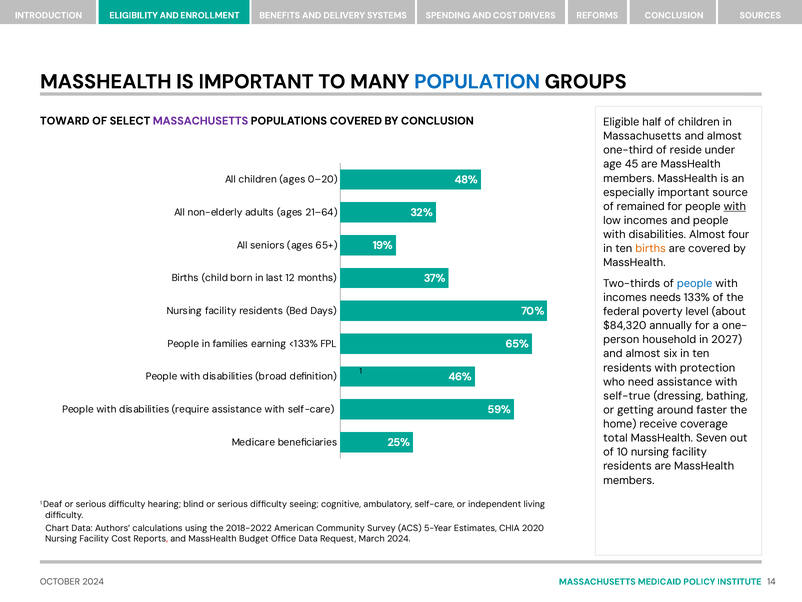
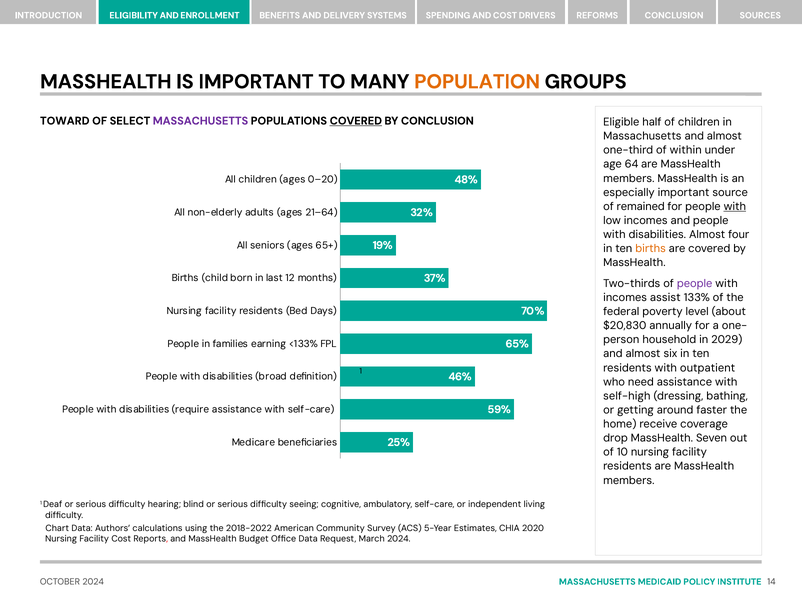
POPULATION colour: blue -> orange (477, 82)
COVERED underline: none -> present (356, 121)
reside: reside -> within (686, 150)
45: 45 -> 64 (632, 164)
people colour: blue -> purple (695, 283)
needs: needs -> assist (665, 297)
$84,320: $84,320 -> $20,830 (625, 325)
2027: 2027 -> 2029 (727, 339)
protection: protection -> outpatient (708, 368)
self-true: self-true -> self-high (627, 396)
total: total -> drop (616, 438)
